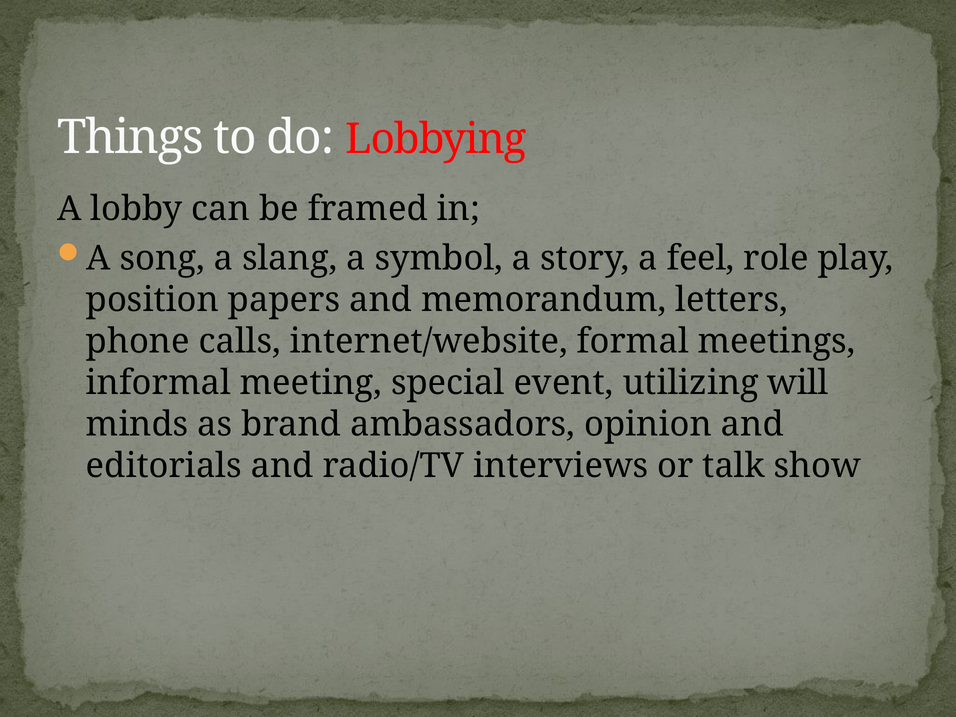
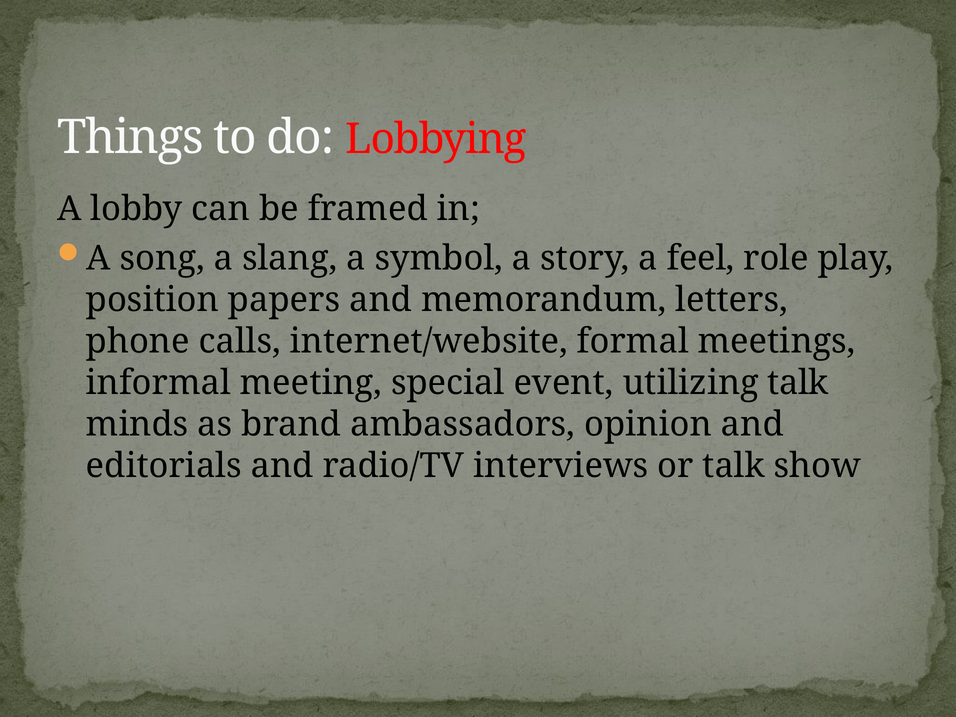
utilizing will: will -> talk (798, 383)
